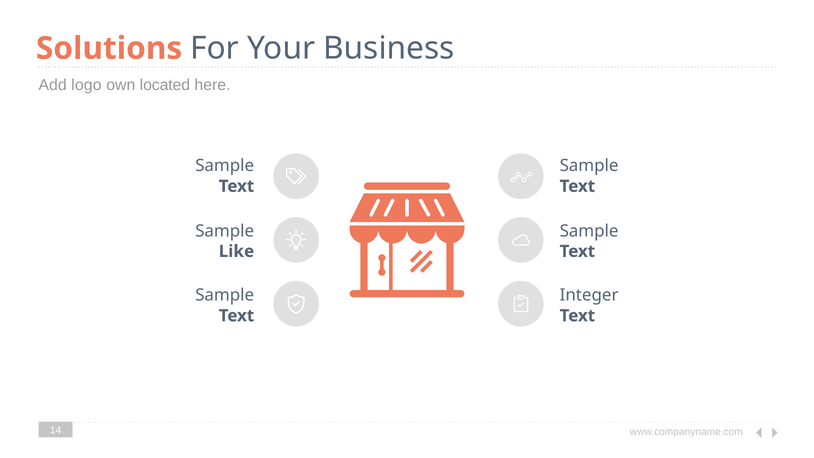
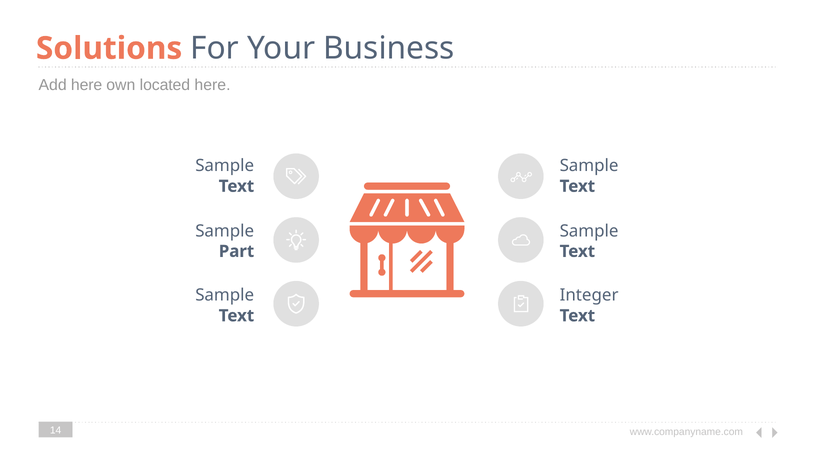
Add logo: logo -> here (87, 85)
Like: Like -> Part (236, 251)
